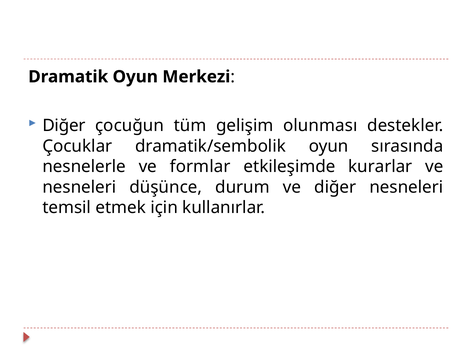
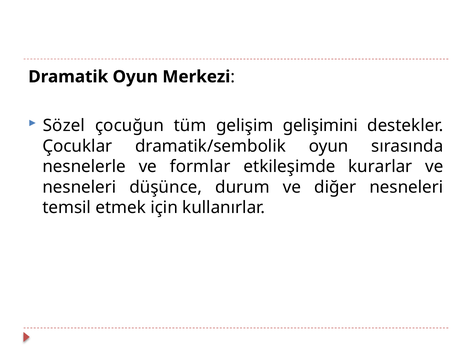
Diğer: Diğer -> Sözel (64, 126)
olunması: olunması -> gelişimini (320, 126)
